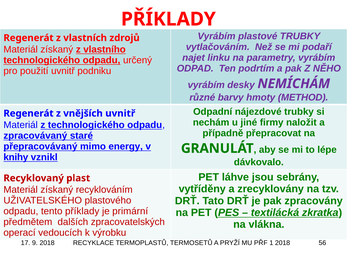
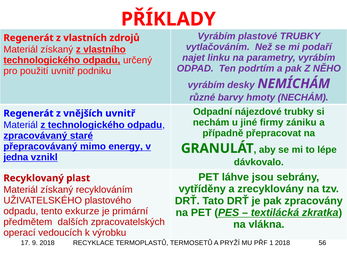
hmoty METHOD: METHOD -> NECHÁM (303, 98)
naložit: naložit -> zániku (301, 123)
knihy: knihy -> jedna (16, 157)
tento příklady: příklady -> exkurze (82, 211)
